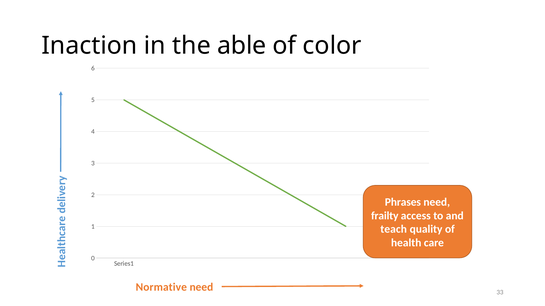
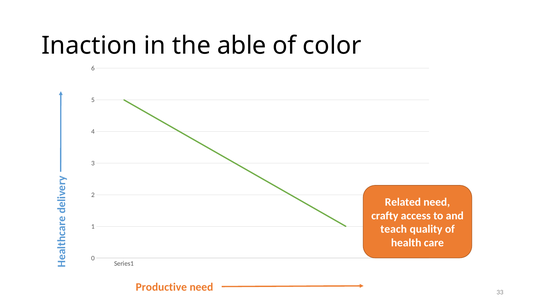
Phrases: Phrases -> Related (403, 202)
frailty: frailty -> crafty (385, 216)
Normative: Normative -> Productive (161, 288)
